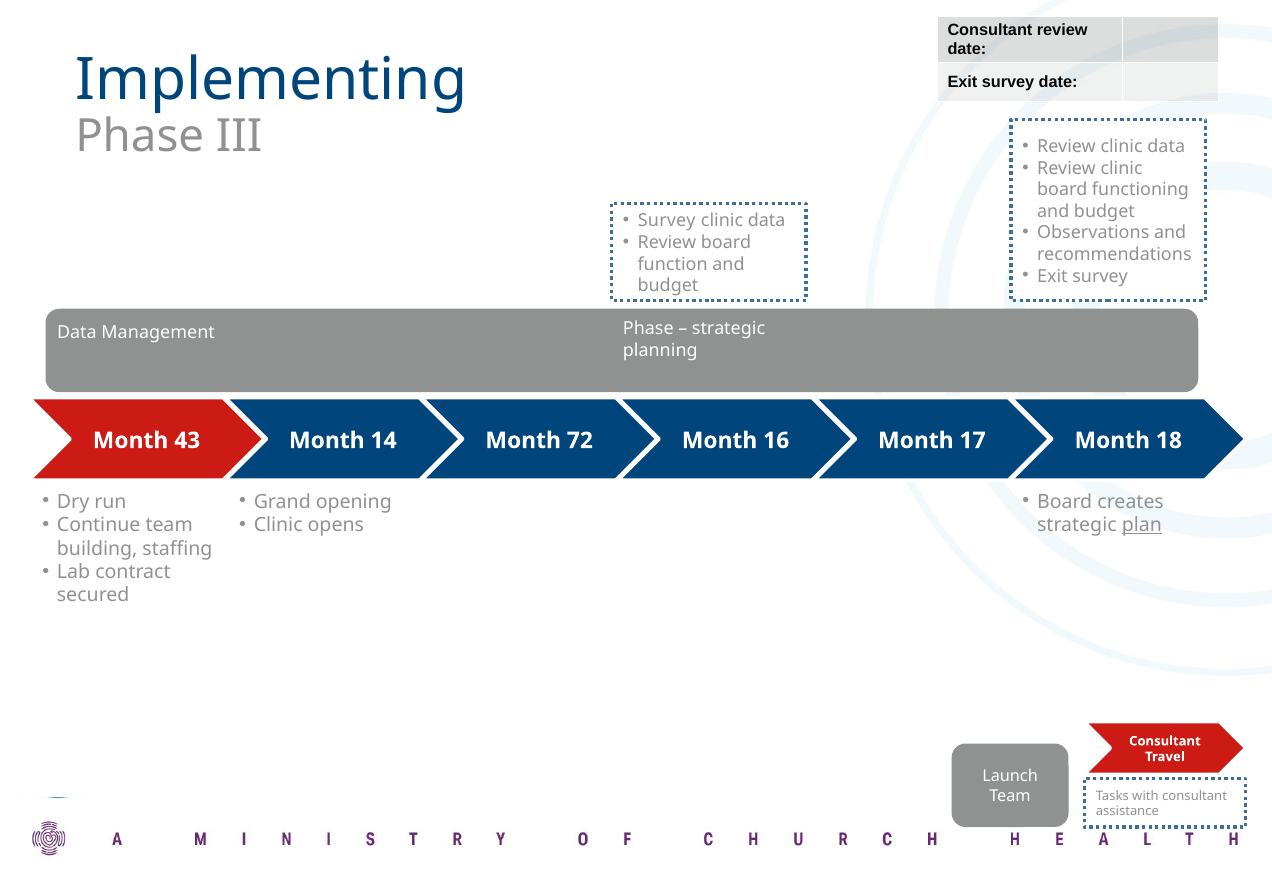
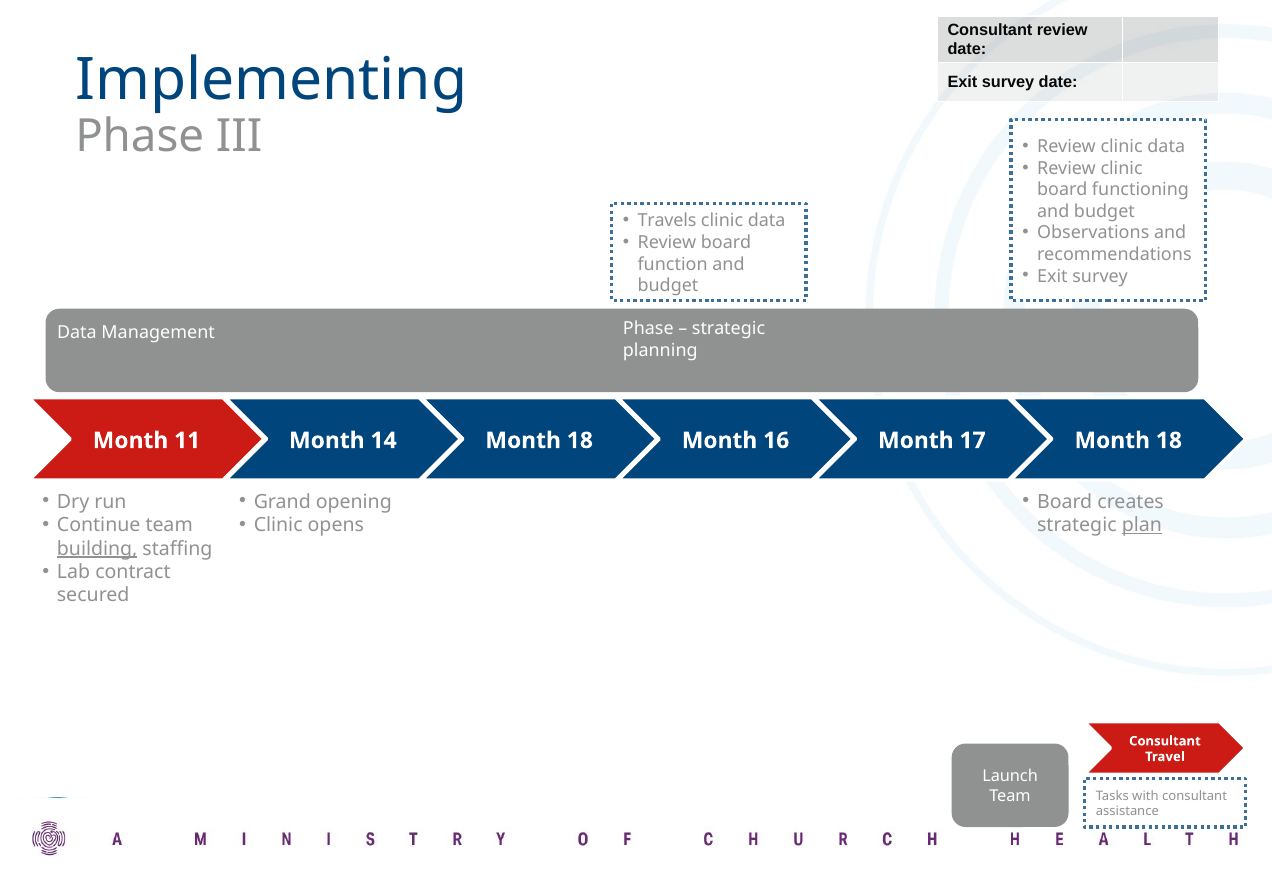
Survey: Survey -> Travels (667, 221)
43: 43 -> 11 (187, 440)
72: 72 -> 18 (580, 440)
building underline: none -> present (97, 548)
